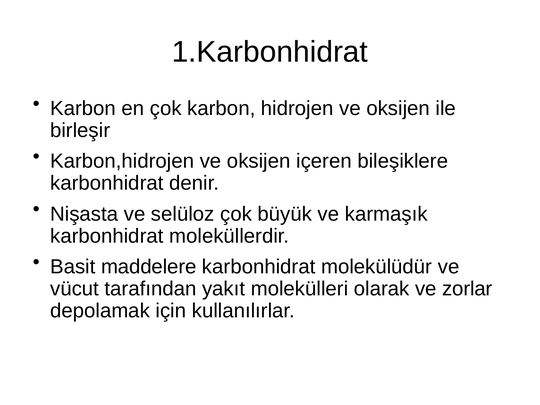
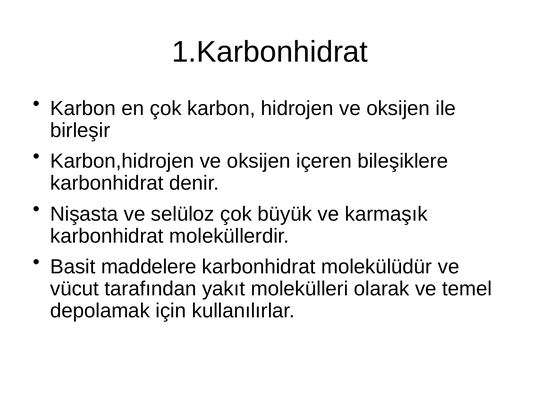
zorlar: zorlar -> temel (467, 289)
